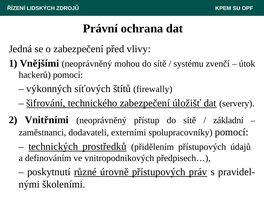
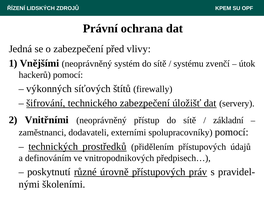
mohou: mohou -> systém (127, 64)
